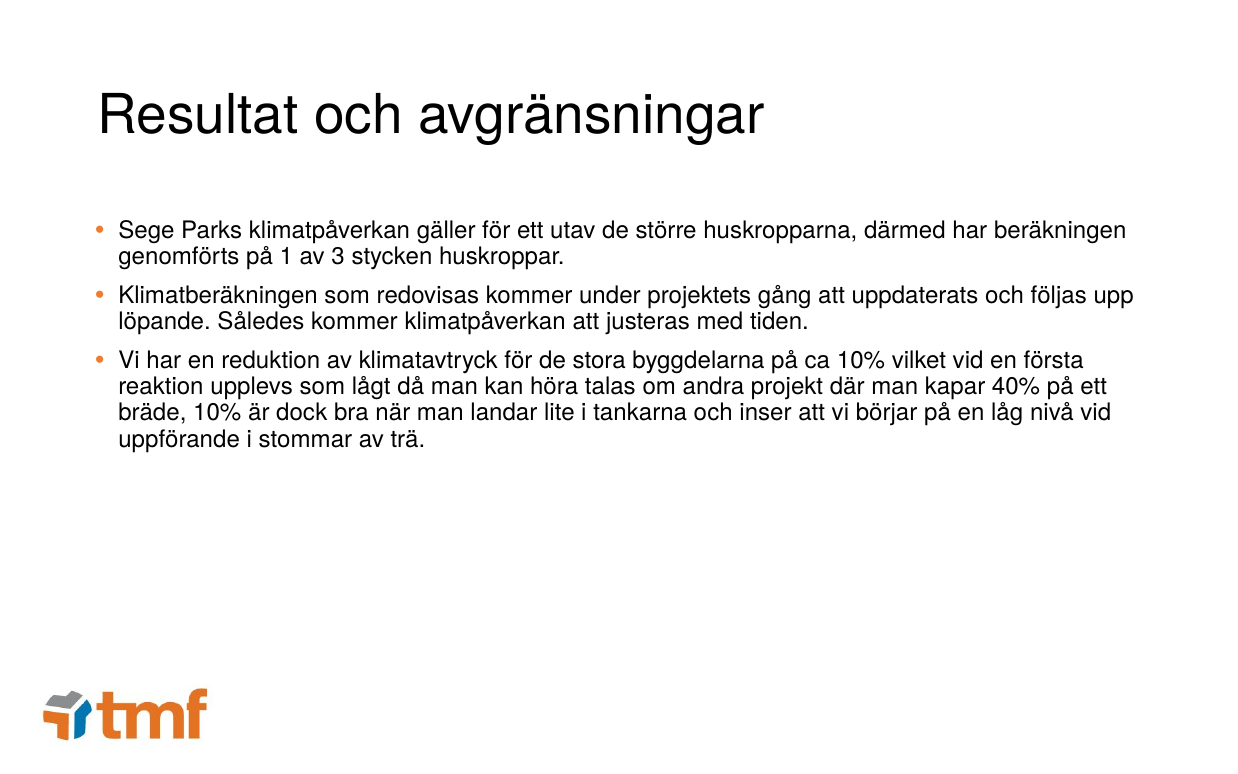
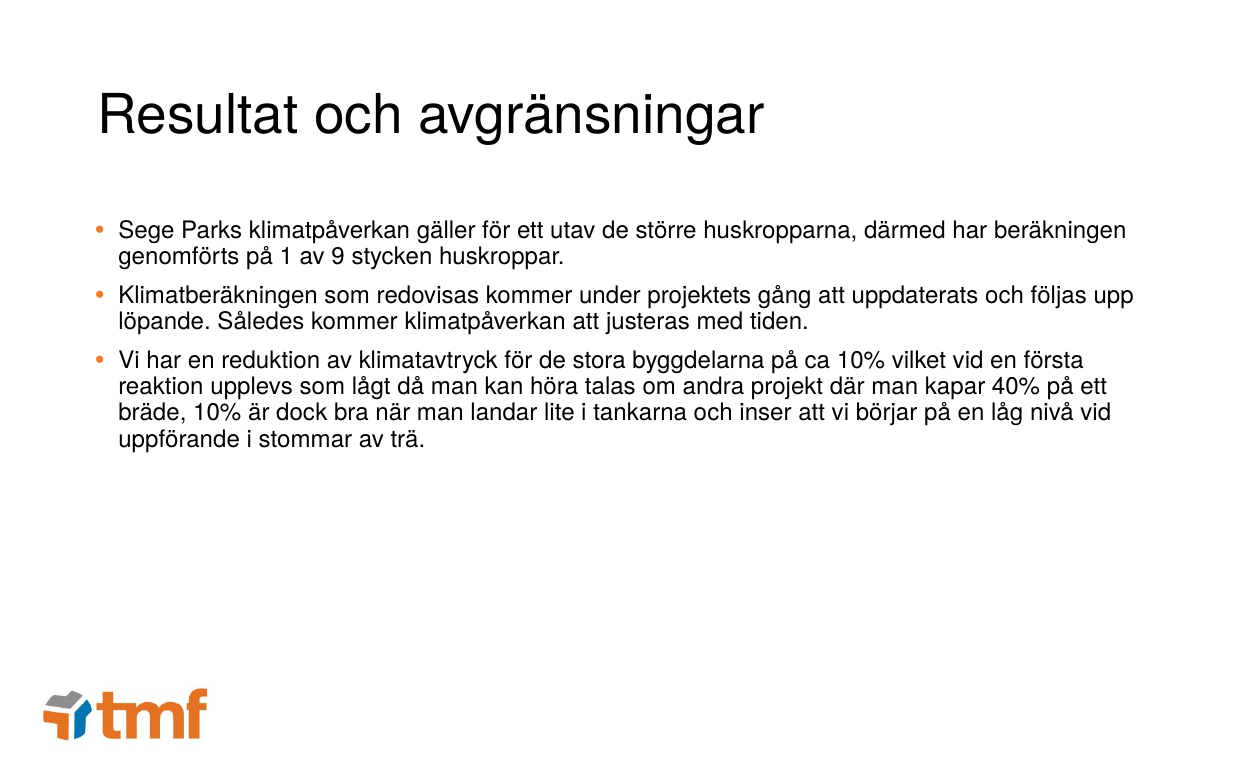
3: 3 -> 9 (338, 257)
